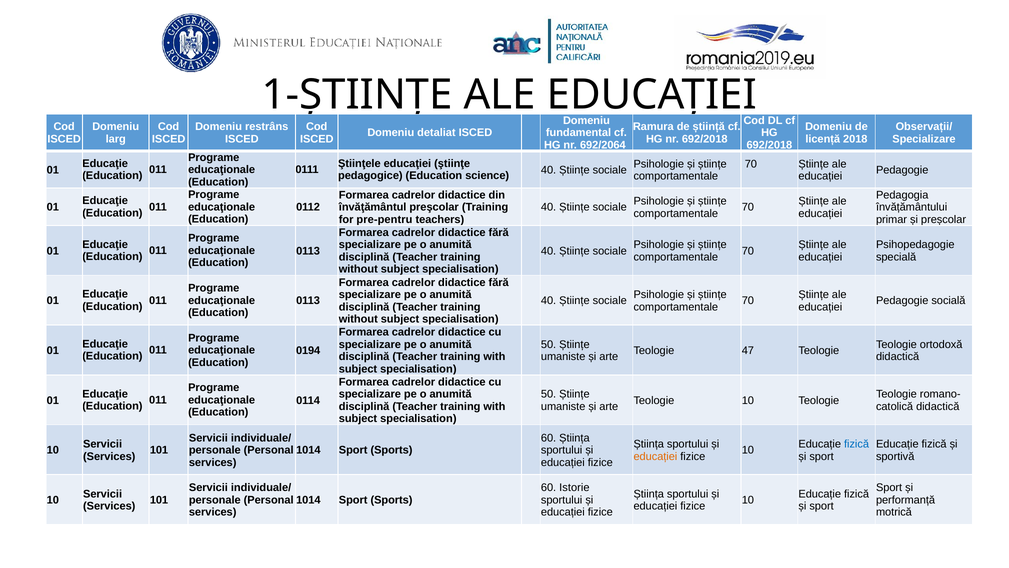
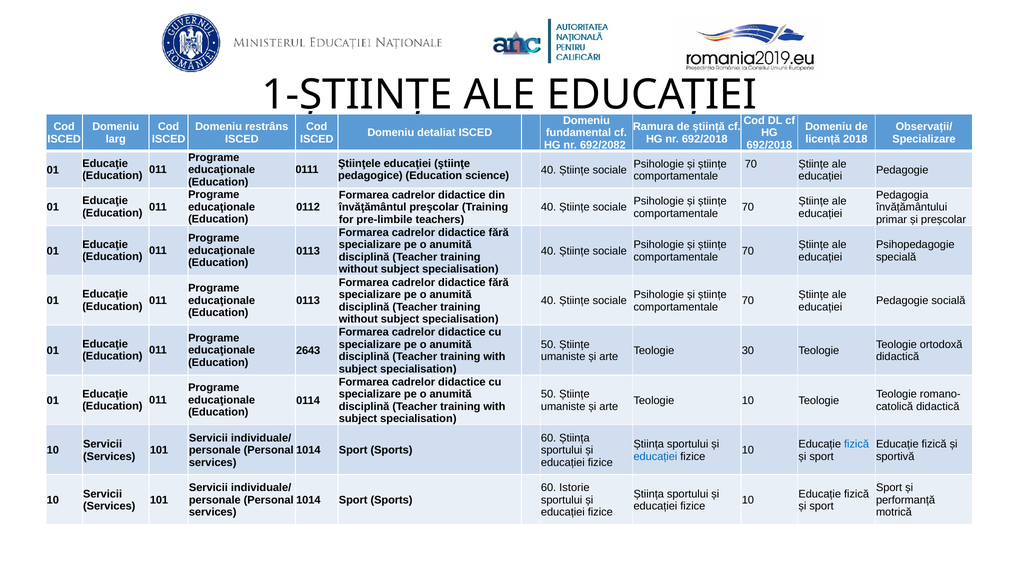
692/2064: 692/2064 -> 692/2082 (603, 145)
pre-pentru: pre-pentru -> pre-limbile (384, 219)
0194: 0194 -> 2643 (308, 350)
47: 47 -> 30 (748, 350)
educației colour: orange -> blue (655, 456)
